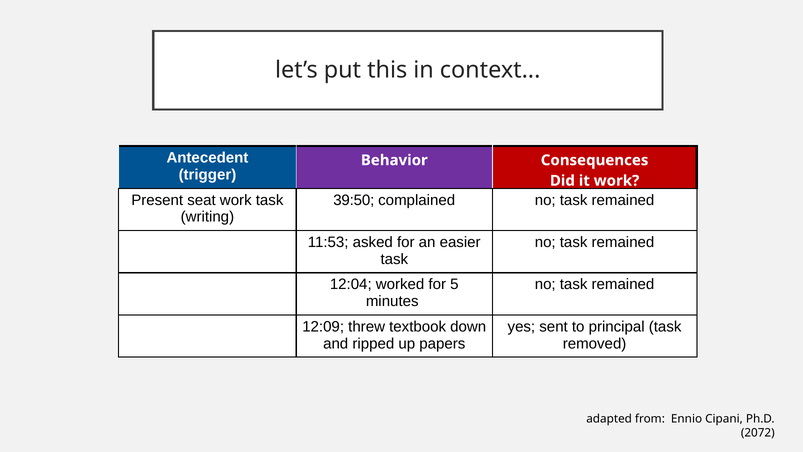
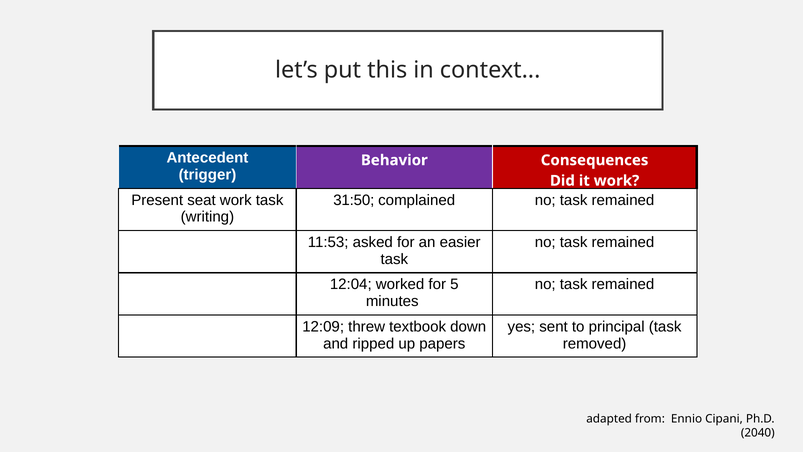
39:50: 39:50 -> 31:50 (354, 200)
2072: 2072 -> 2040 (758, 432)
